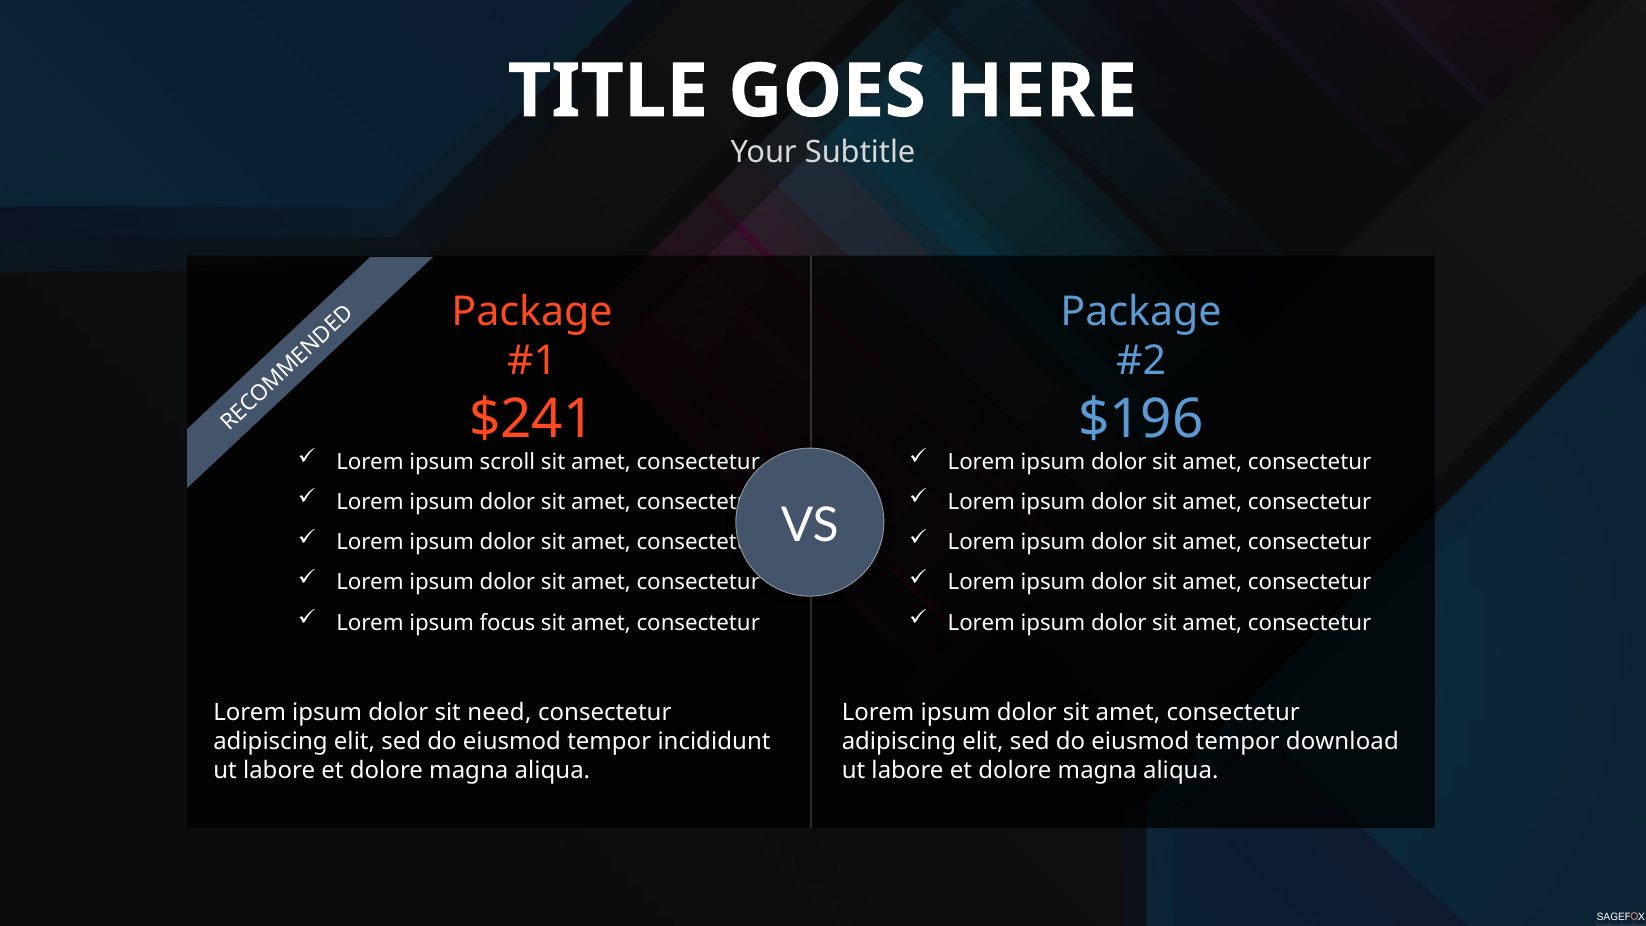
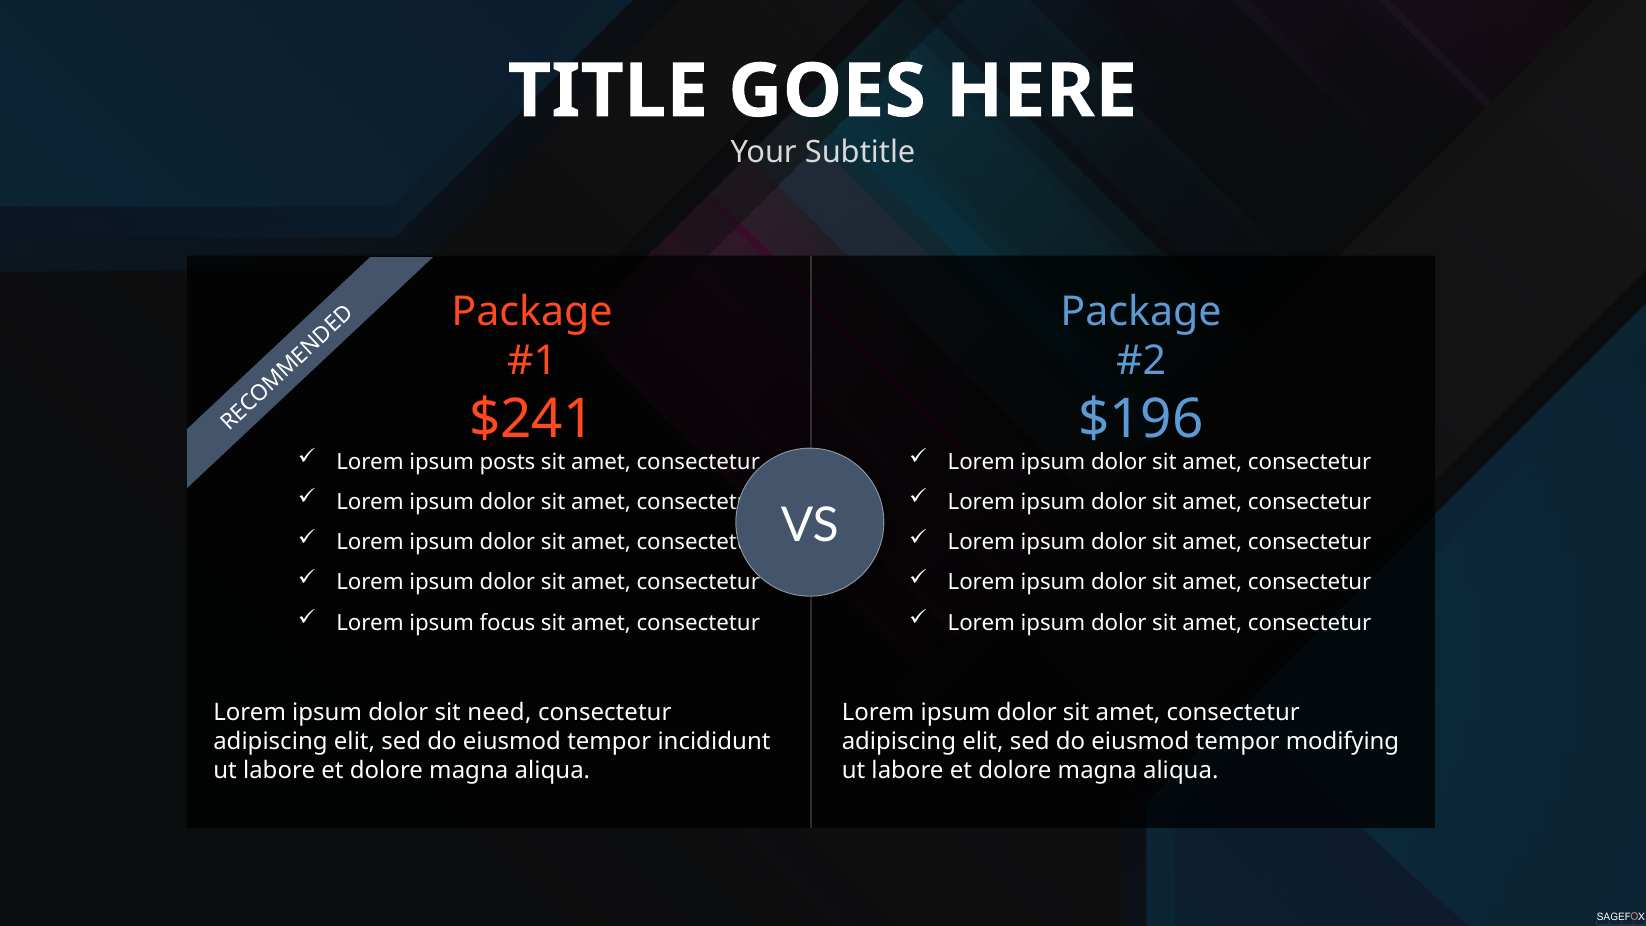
scroll: scroll -> posts (508, 462)
download: download -> modifying (1343, 742)
